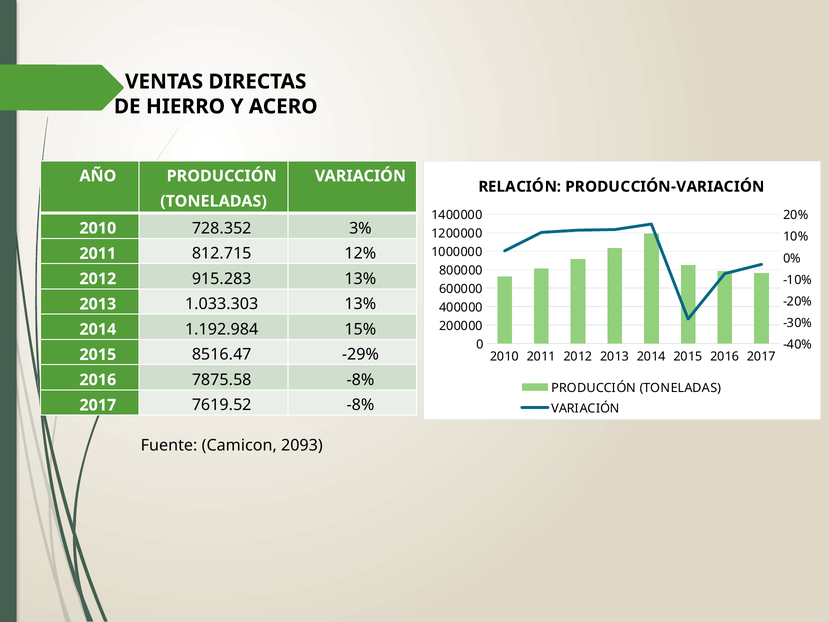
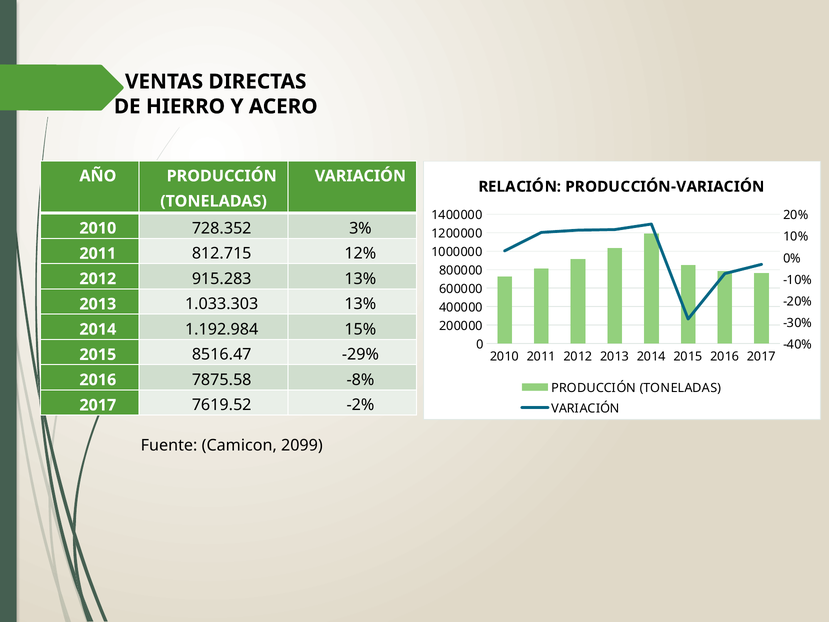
7619.52 -8%: -8% -> -2% (360, 405)
2093: 2093 -> 2099 (302, 445)
